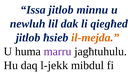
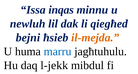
Issa jitlob: jitlob -> inqas (61, 10)
jitlob: jitlob -> bejni (28, 38)
marru colour: purple -> blue (58, 52)
